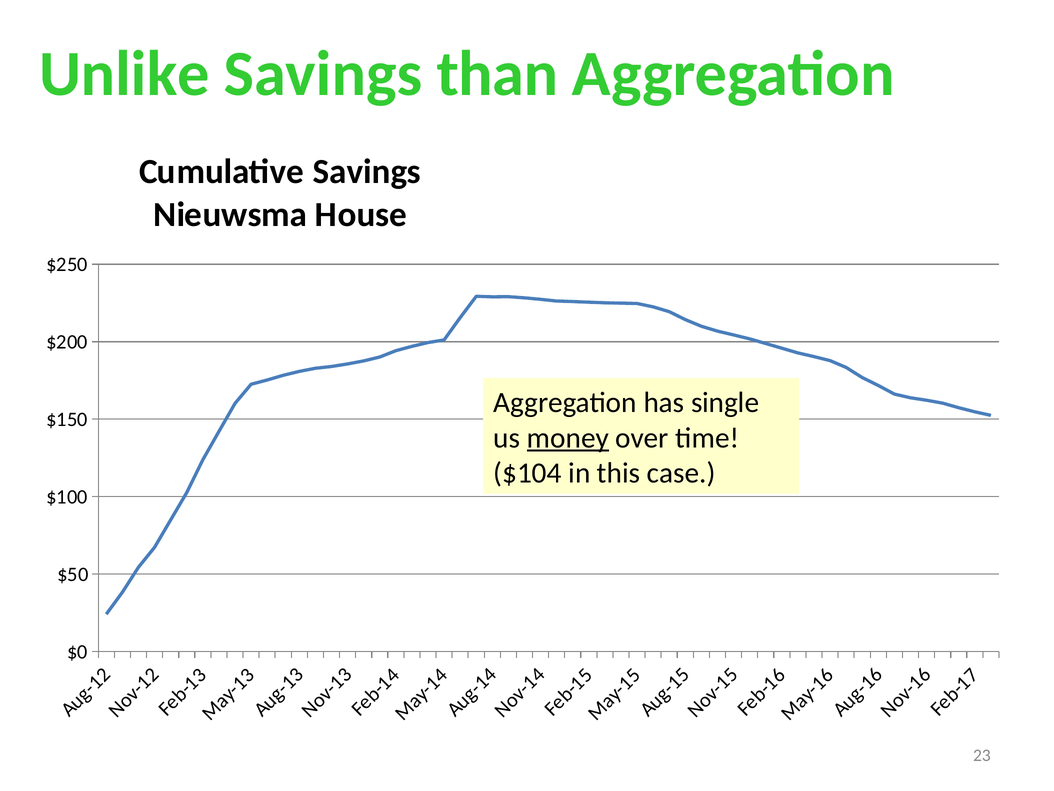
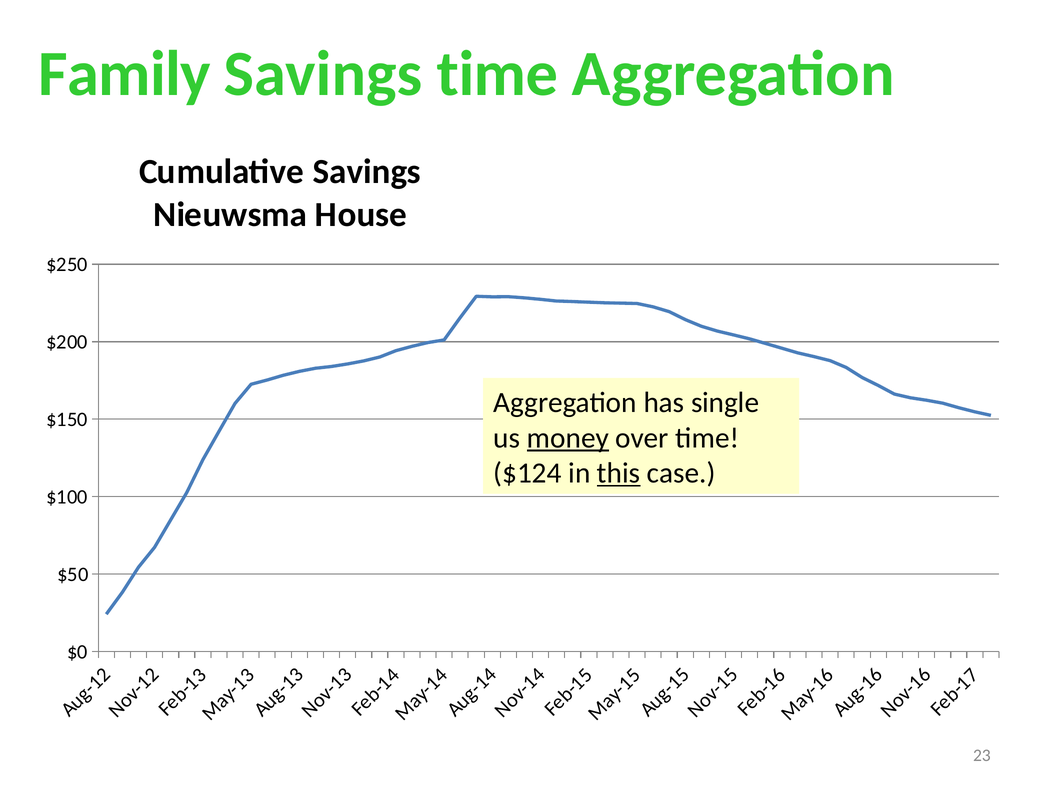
Unlike: Unlike -> Family (125, 74)
Savings than: than -> time (497, 74)
$104: $104 -> $124 (528, 473)
this underline: none -> present (619, 473)
